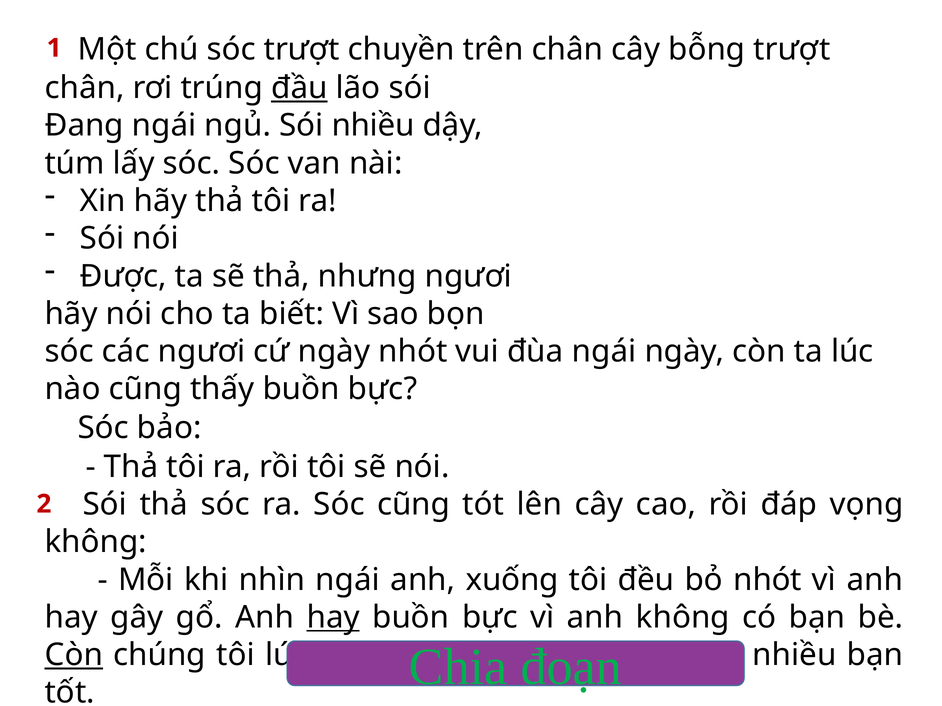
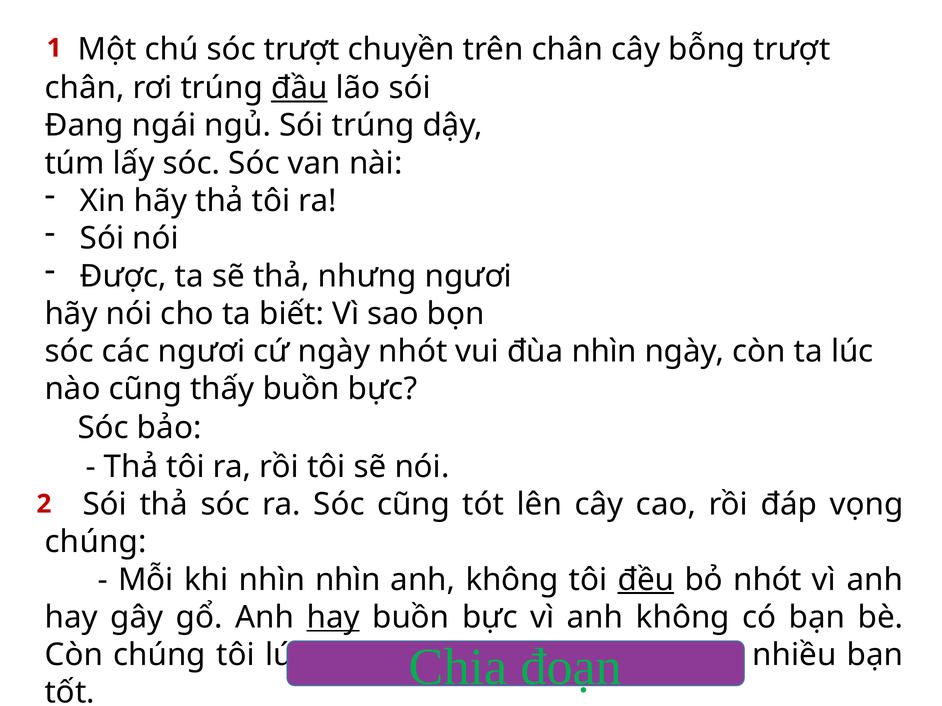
Sói nhiều: nhiều -> trúng (373, 126)
đùa ngái: ngái -> nhìn (604, 352)
không: không -> chúng (96, 542)
nhìn ngái: ngái -> nhìn (348, 580)
xuống: xuống -> không (512, 580)
đều underline: none -> present (646, 580)
Còn underline: present -> none (74, 655)
